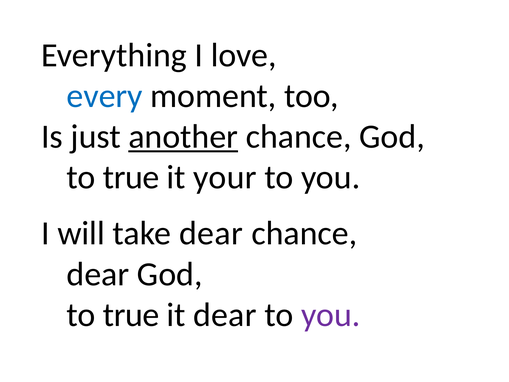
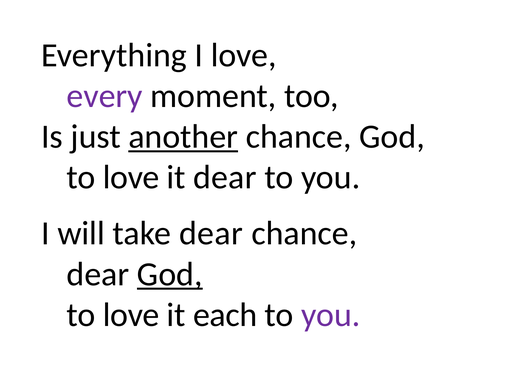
every colour: blue -> purple (105, 96)
true: true -> love (131, 177)
it your: your -> dear (225, 177)
God underline: none -> present (170, 274)
true: true -> love (131, 315)
it dear: dear -> each (225, 315)
